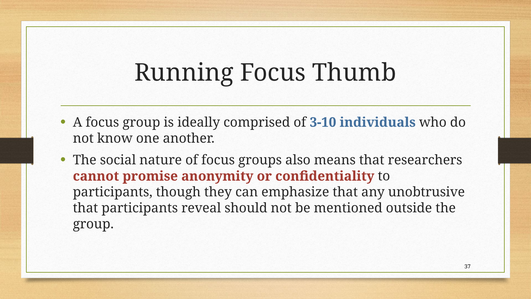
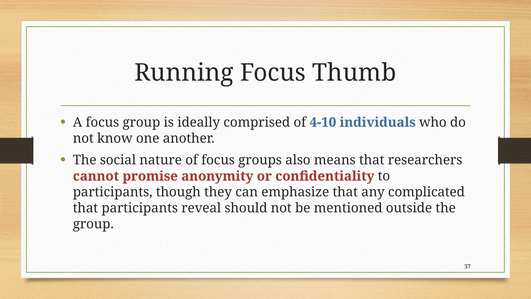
3-10: 3-10 -> 4-10 (323, 122)
unobtrusive: unobtrusive -> complicated (426, 192)
